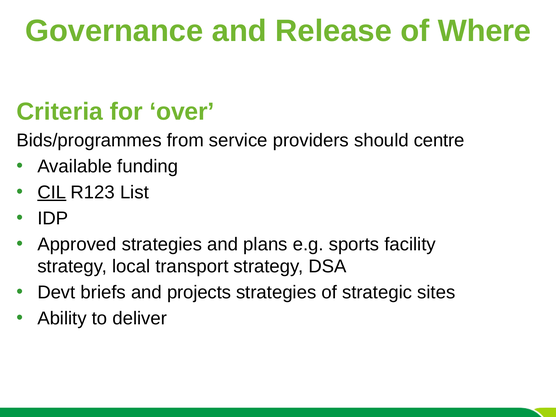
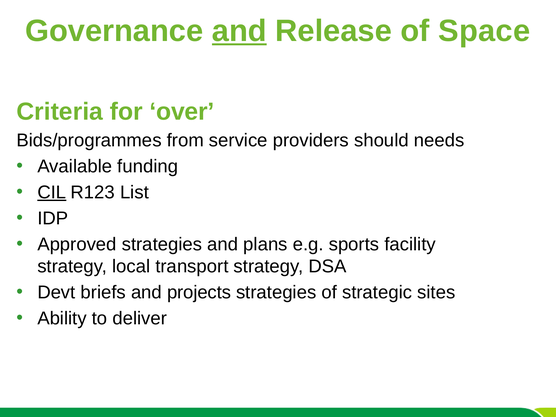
and underline: none -> present (239, 31)
Where: Where -> Space (484, 31)
centre: centre -> needs (439, 141)
